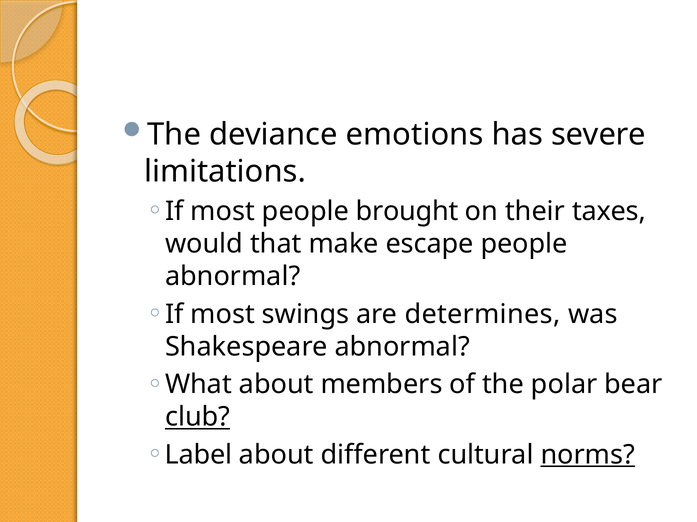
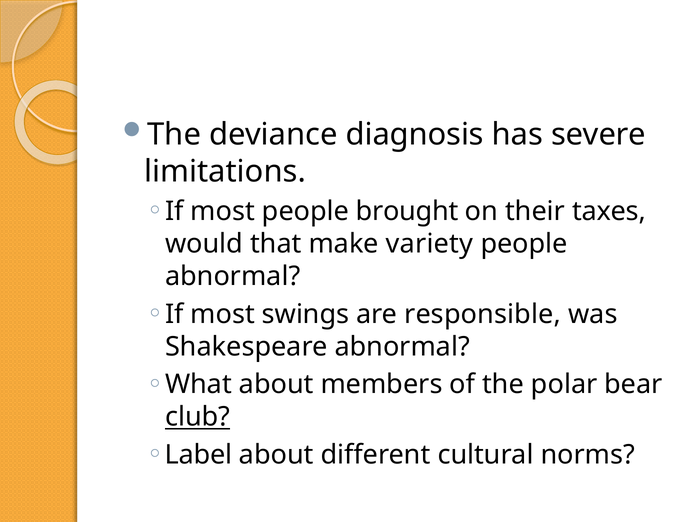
emotions: emotions -> diagnosis (415, 135)
escape: escape -> variety (429, 244)
determines: determines -> responsible (483, 315)
norms underline: present -> none (588, 455)
